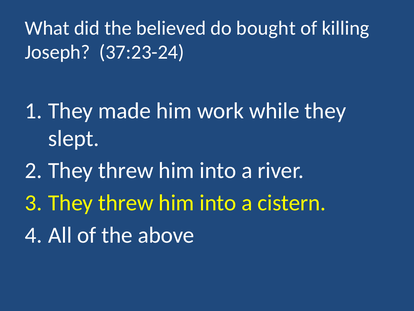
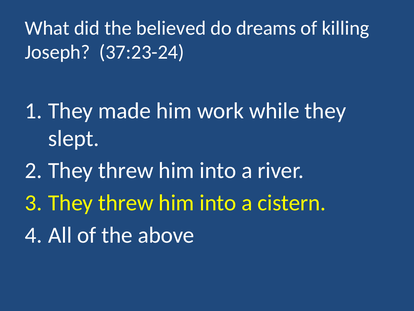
bought: bought -> dreams (266, 28)
